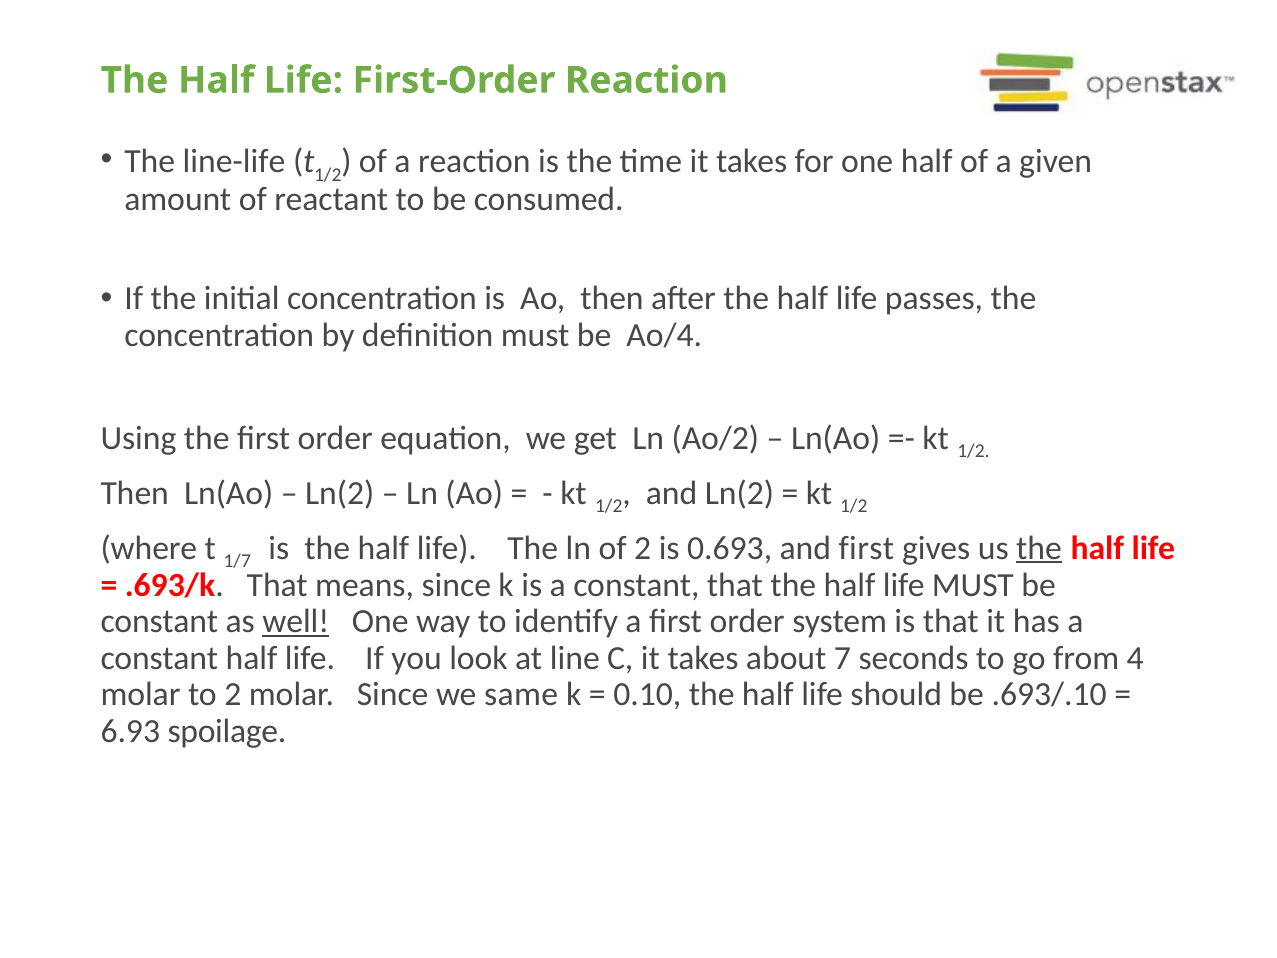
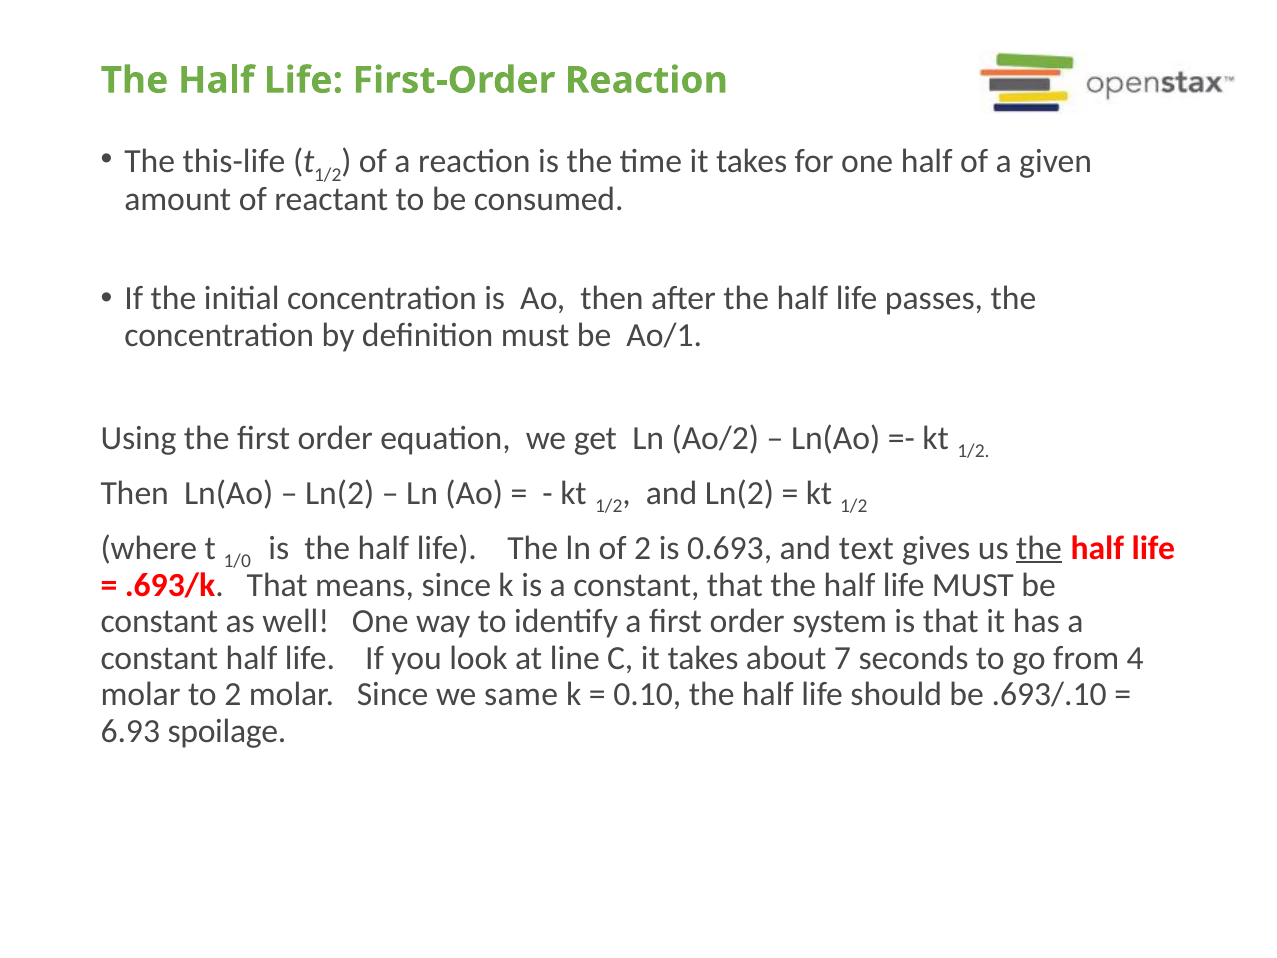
line-life: line-life -> this-life (234, 162)
Ao/4: Ao/4 -> Ao/1 (664, 335)
1/7: 1/7 -> 1/0 (237, 561)
and first: first -> text (866, 548)
well underline: present -> none (296, 622)
